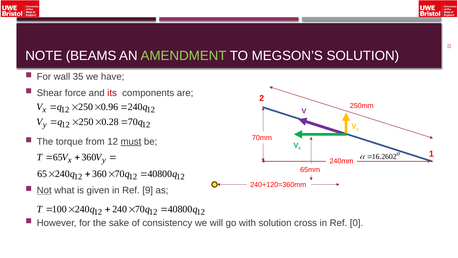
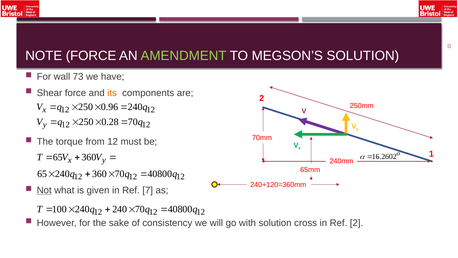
NOTE BEAMS: BEAMS -> FORCE (91, 56)
35: 35 -> 73 (78, 77)
its colour: red -> orange (112, 93)
must underline: present -> none (131, 141)
9: 9 -> 7 (148, 190)
Ref 0: 0 -> 2 (357, 223)
